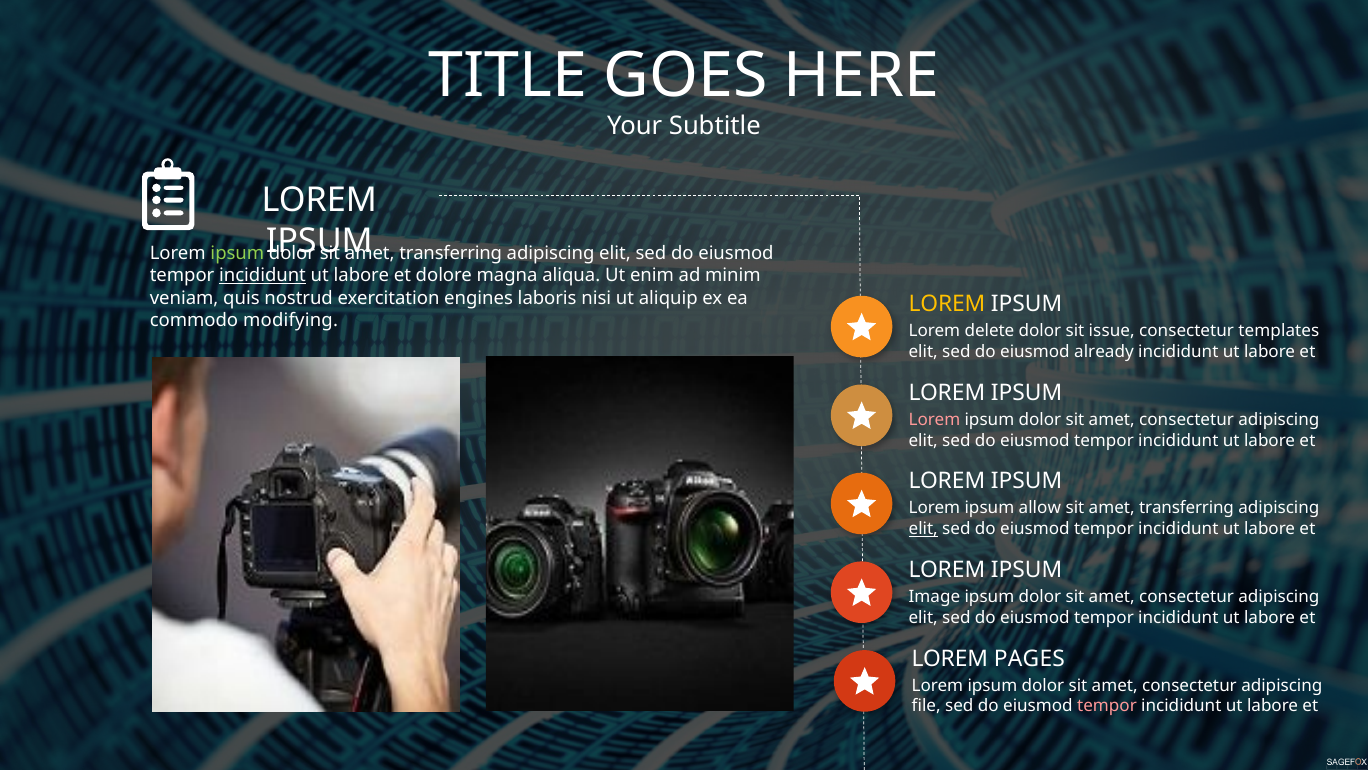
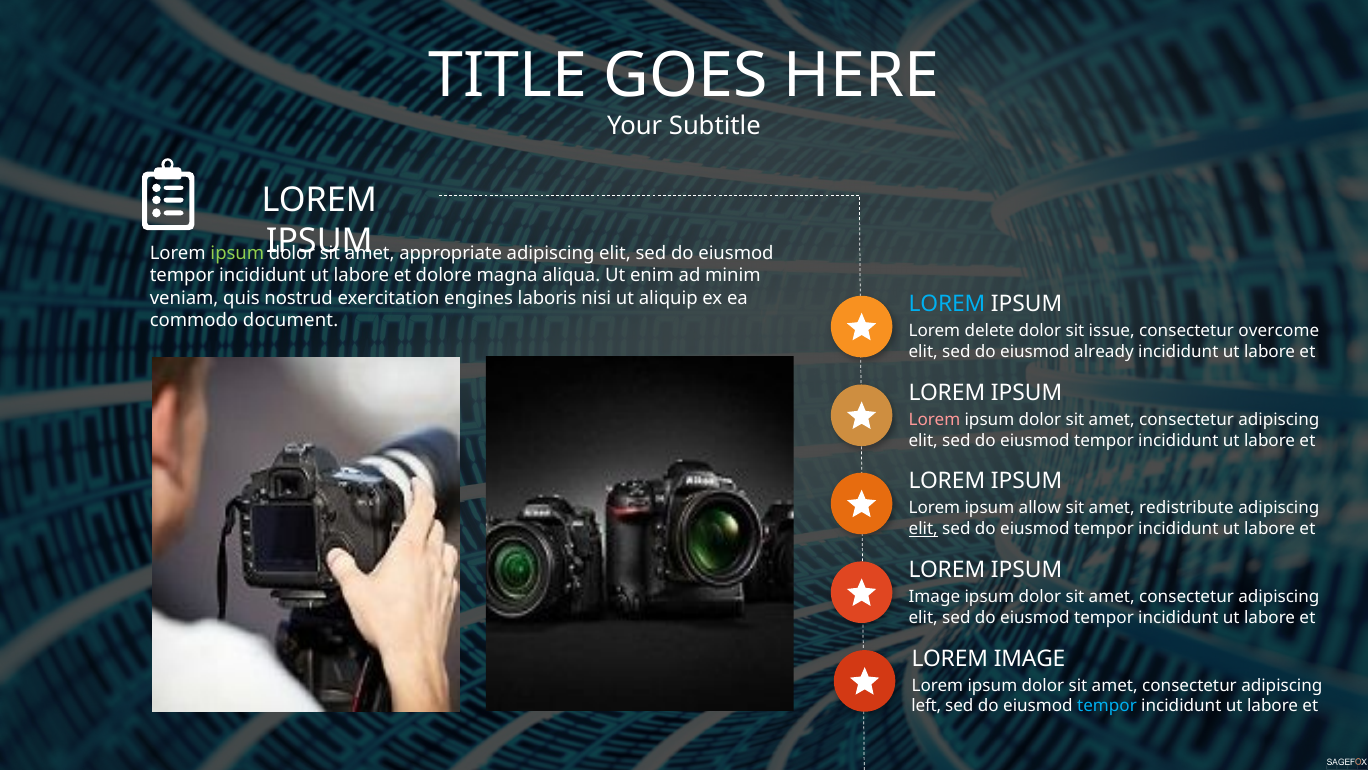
transferring: transferring -> appropriate (451, 253)
incididunt underline: present -> none (263, 276)
LOREM colour: yellow -> light blue (947, 304)
modifying: modifying -> document (291, 320)
templates: templates -> overcome (1279, 331)
transferring: transferring -> redistribute (1186, 508)
LOREM PAGES: PAGES -> IMAGE (1030, 658)
file: file -> left (926, 706)
tempor colour: pink -> light blue (1107, 706)
